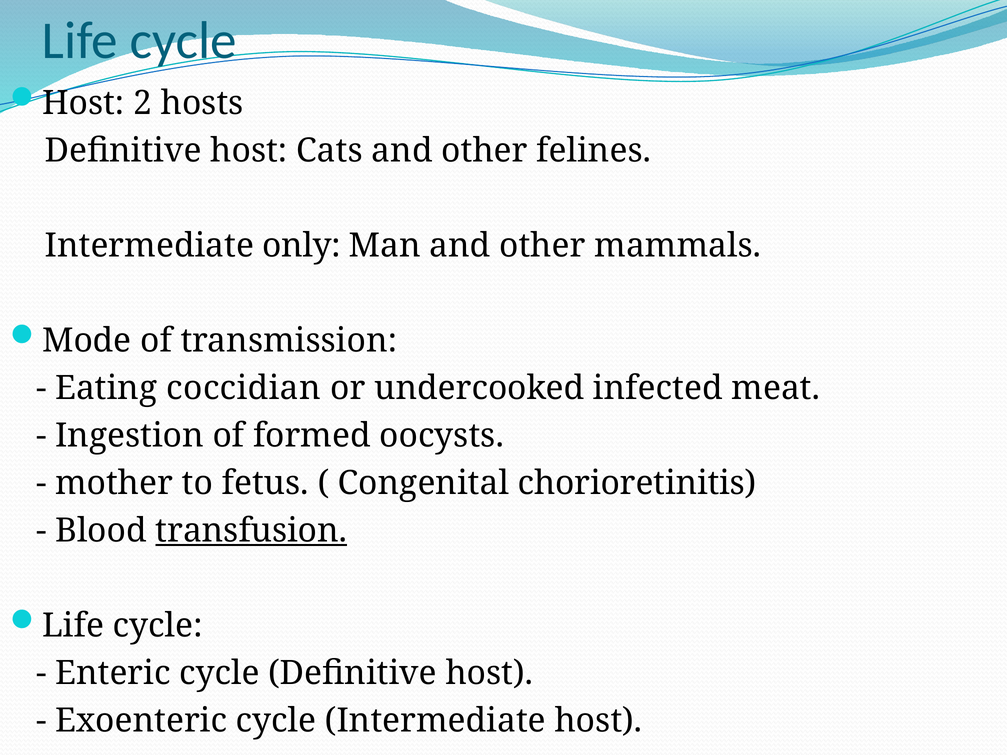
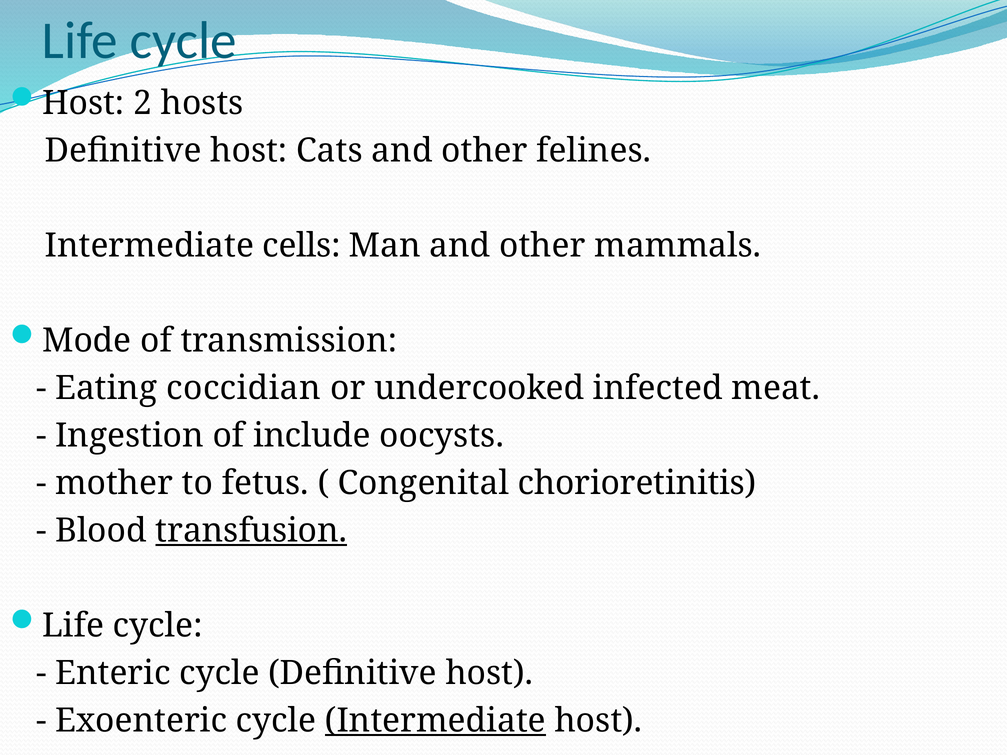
only: only -> cells (302, 246)
formed: formed -> include (312, 436)
Intermediate underline: none -> present (435, 721)
